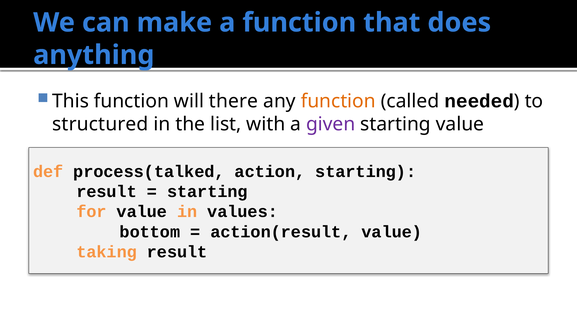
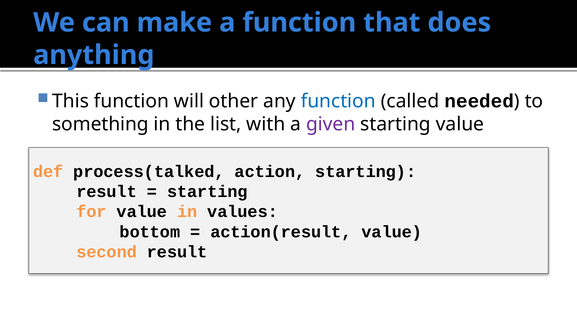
there: there -> other (234, 101)
function colour: orange -> blue (338, 101)
structured: structured -> something (100, 124)
taking: taking -> second (107, 252)
